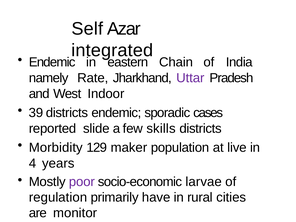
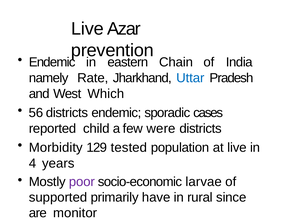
Self: Self -> Live (87, 29)
integrated: integrated -> prevention (112, 50)
Uttar colour: purple -> blue (190, 78)
Indoor: Indoor -> Which (106, 94)
39: 39 -> 56 (36, 113)
slide: slide -> child (96, 128)
skills: skills -> were (161, 128)
maker: maker -> tested (129, 148)
regulation: regulation -> supported (58, 197)
cities: cities -> since (231, 197)
